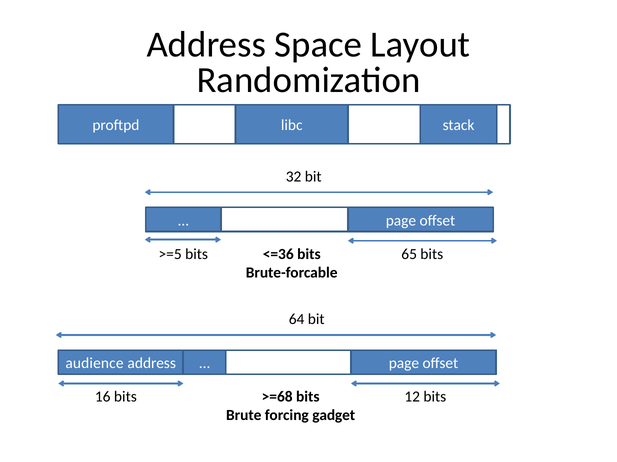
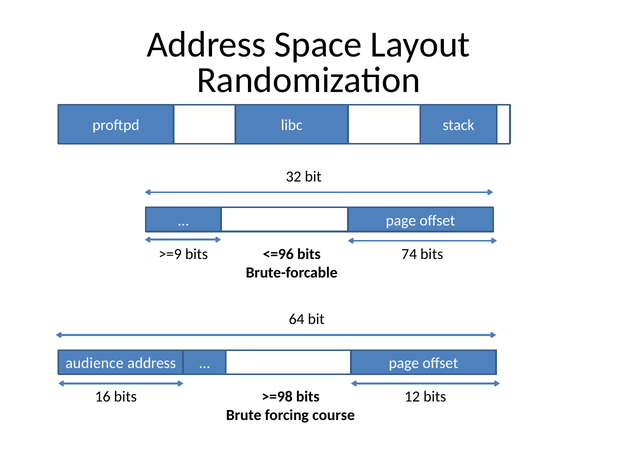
>=5: >=5 -> >=9 (170, 254)
<=36: <=36 -> <=96 (278, 254)
65: 65 -> 74 (409, 254)
>=68: >=68 -> >=98 (277, 397)
gadget: gadget -> course (334, 416)
